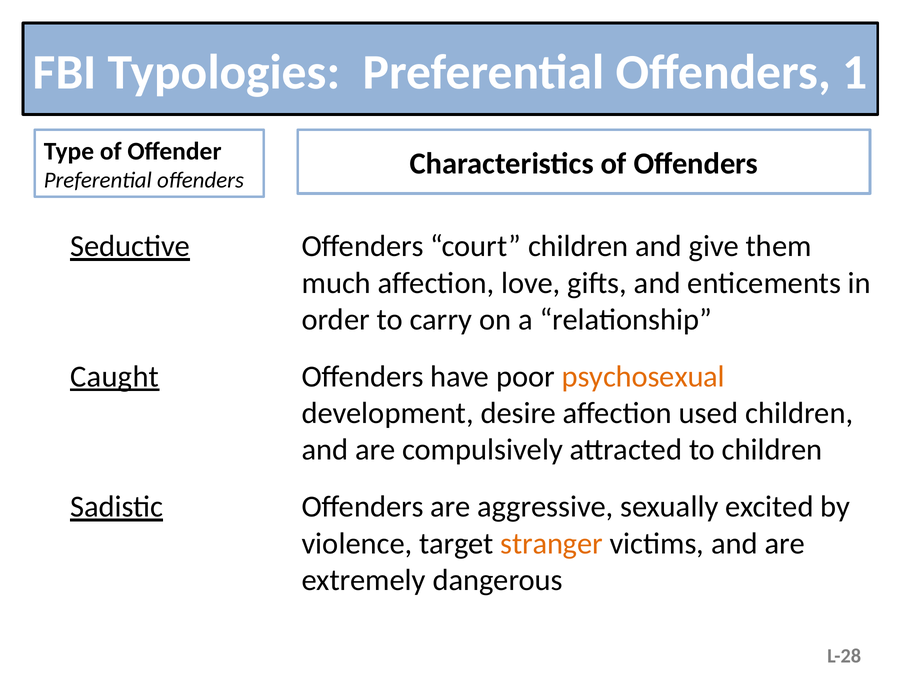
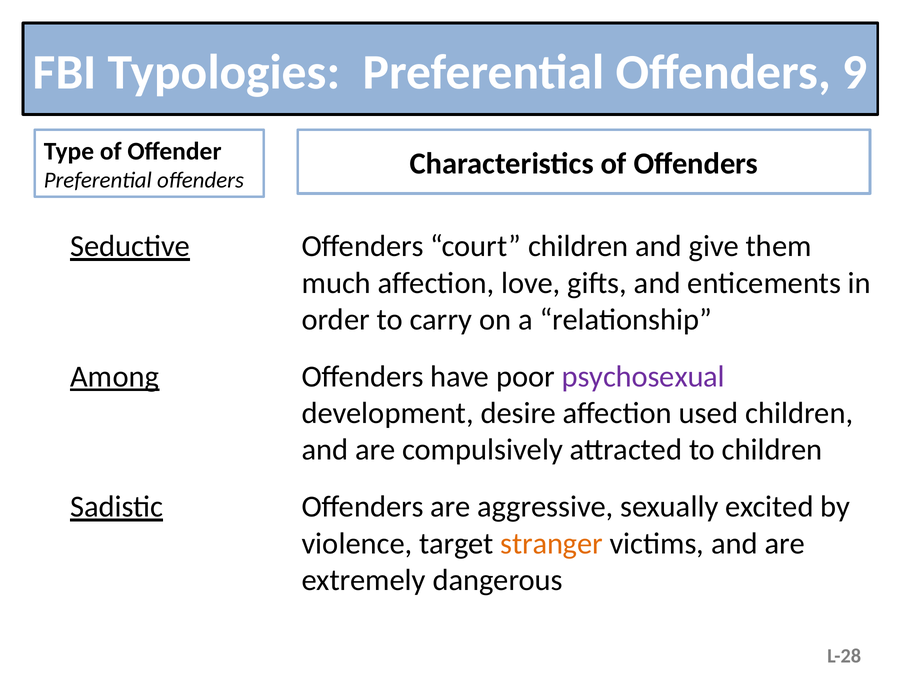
1: 1 -> 9 (855, 72)
Caught: Caught -> Among (115, 377)
psychosexual colour: orange -> purple (643, 377)
